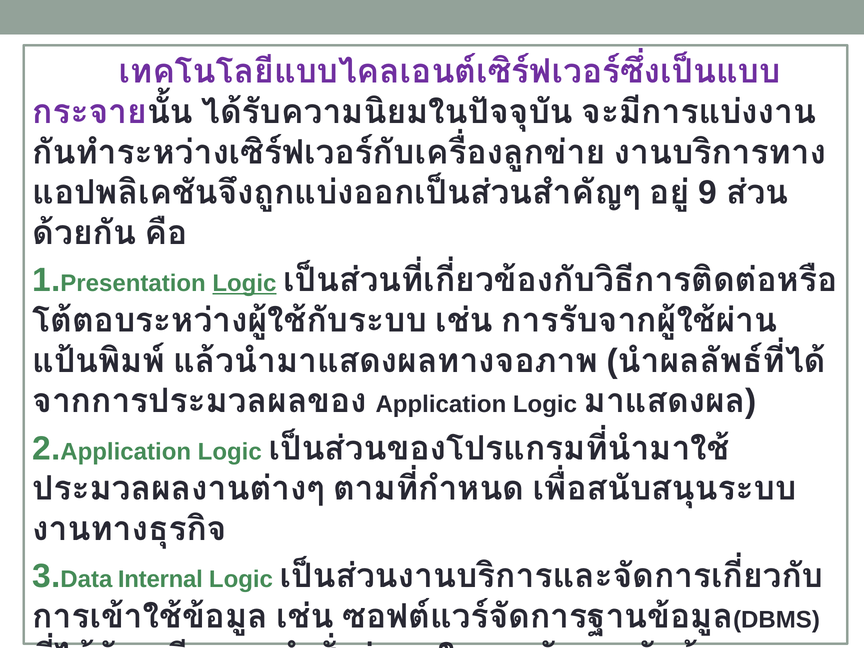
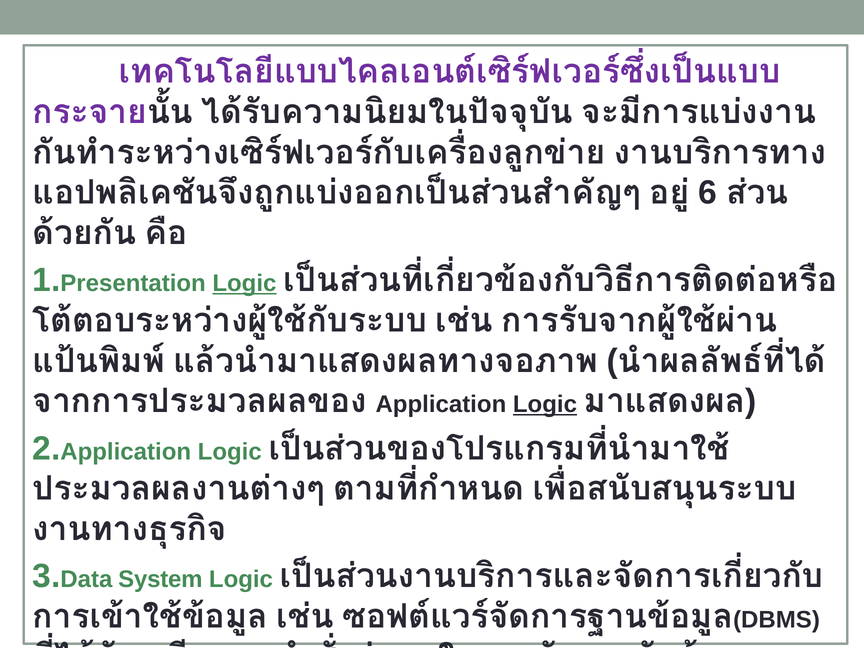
9: 9 -> 6 (707, 193)
Logic underline: none -> present (545, 405)
Internal: Internal -> System (160, 579)
